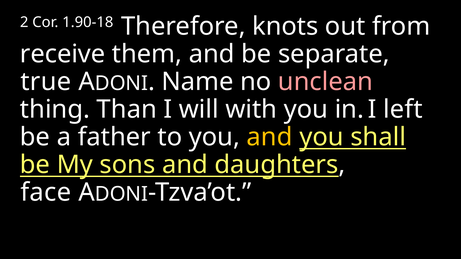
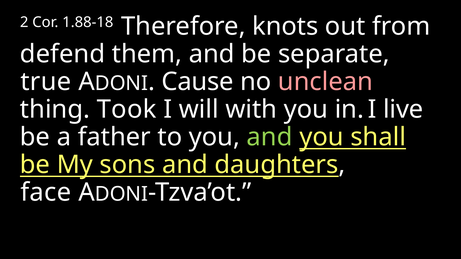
1.90-18: 1.90-18 -> 1.88-18 (88, 22)
receive: receive -> defend (63, 54)
Name: Name -> Cause (198, 82)
Than: Than -> Took (127, 110)
left: left -> live (403, 110)
and colour: yellow -> light green (270, 137)
